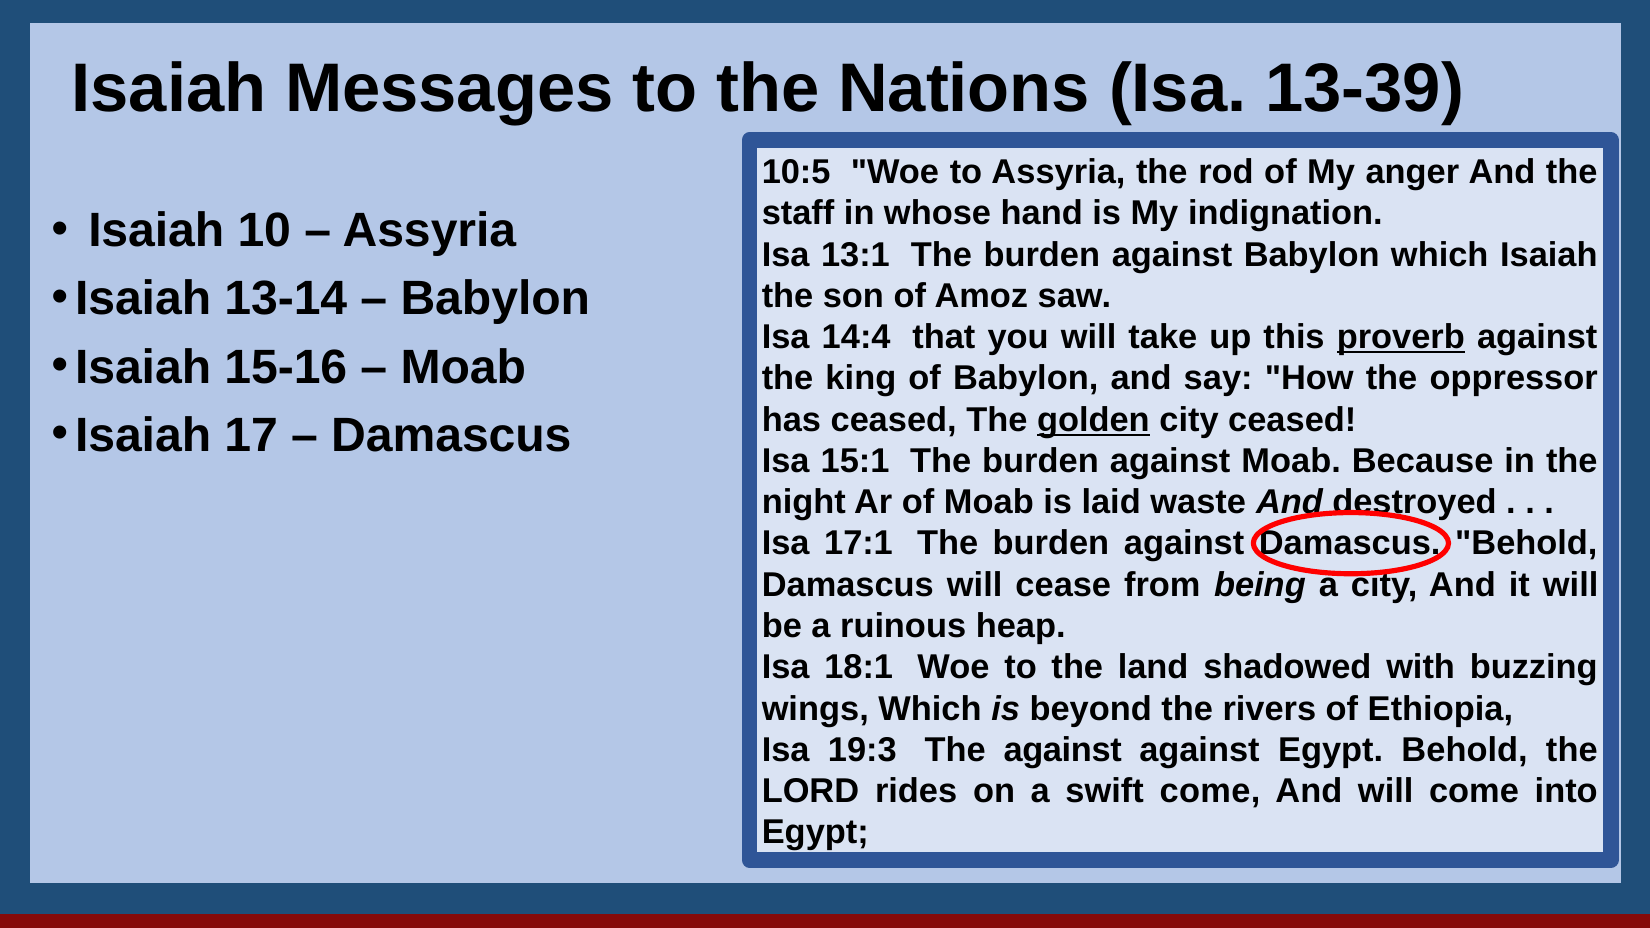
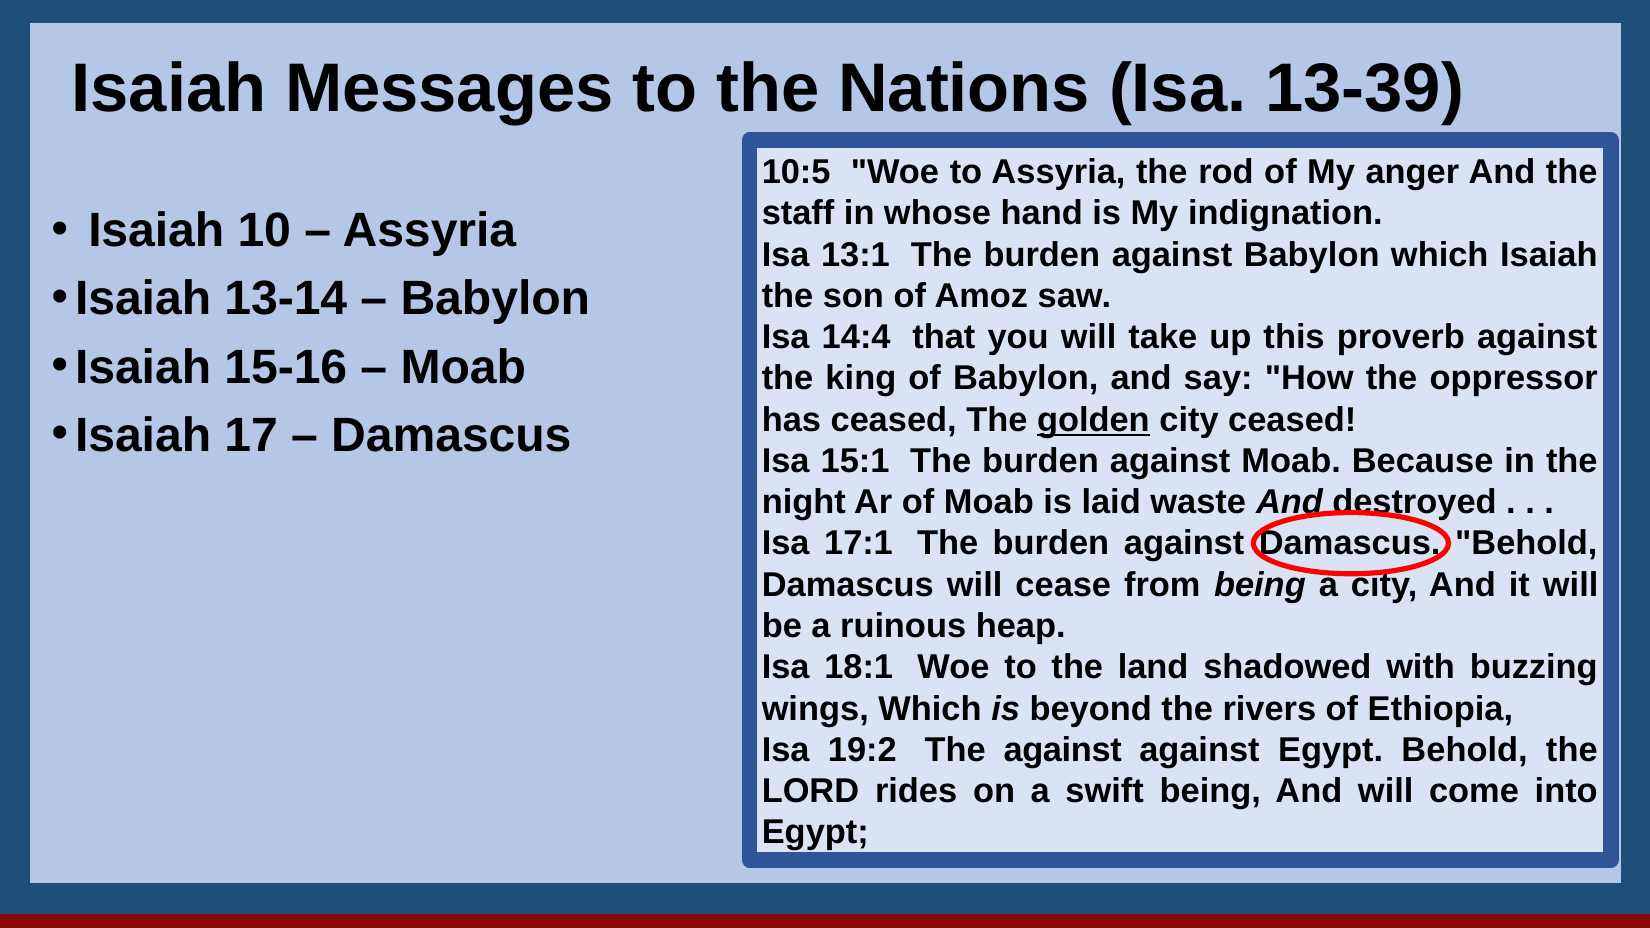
proverb underline: present -> none (1401, 337)
19:3: 19:3 -> 19:2 (862, 750)
swift come: come -> being (1210, 791)
